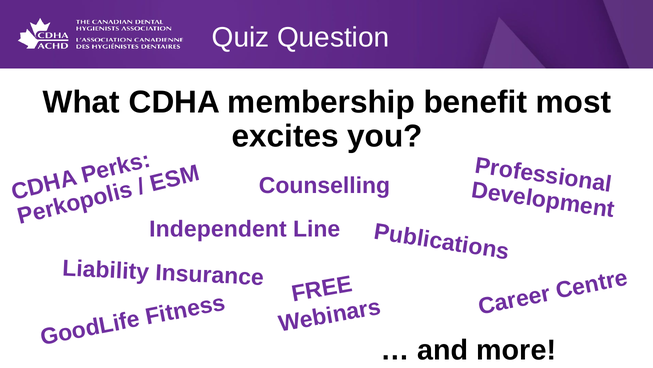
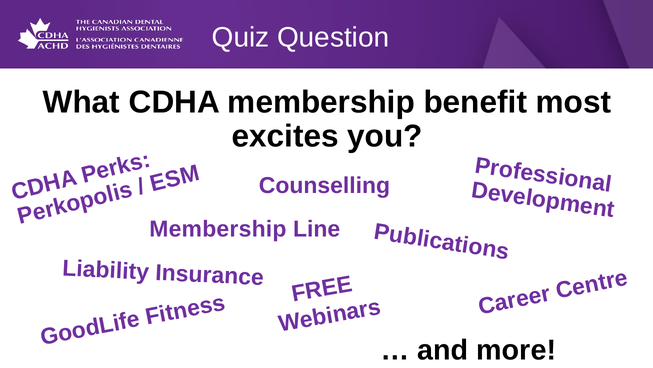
Independent: Independent -> Membership (218, 229)
